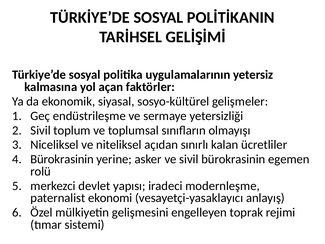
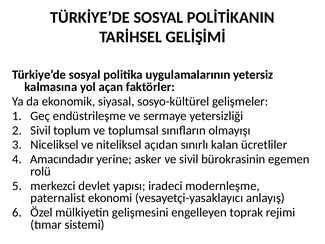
Bürokrasinin: Bürokrasinin -> Amacındadır (62, 159)
